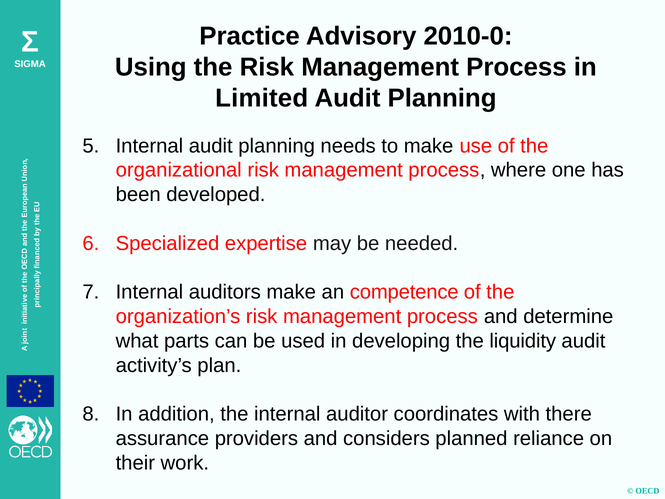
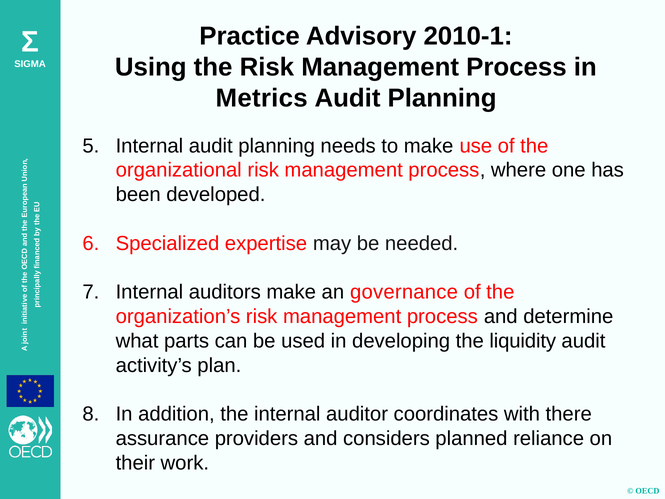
2010-0: 2010-0 -> 2010-1 (468, 36)
Limited: Limited -> Metrics (262, 98)
competence: competence -> governance (404, 292)
